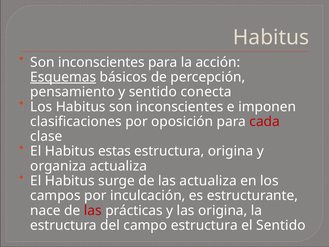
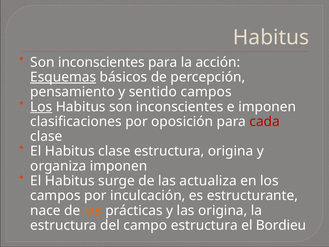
sentido conecta: conecta -> campos (206, 92)
Los underline: none -> present (41, 107)
Habitus estas: estas -> clase (114, 151)
organiza actualiza: actualiza -> imponen (119, 166)
las colour: red -> orange (93, 210)
el Sentido: Sentido -> Bordieu (281, 225)
